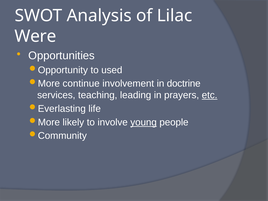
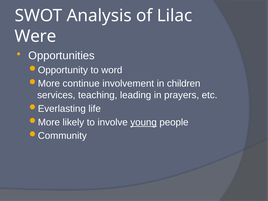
used: used -> word (112, 70)
doctrine: doctrine -> children (184, 84)
etc underline: present -> none (210, 95)
